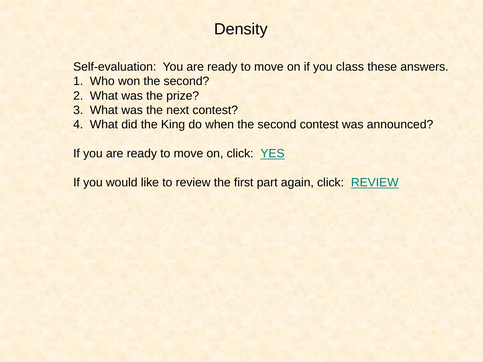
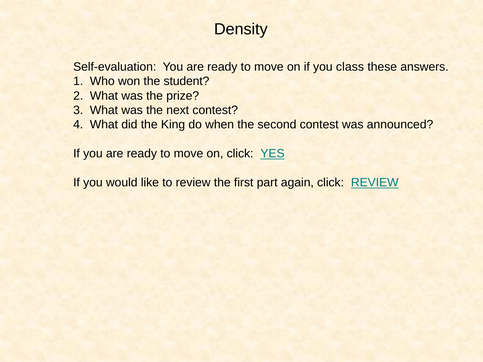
won the second: second -> student (186, 81)
